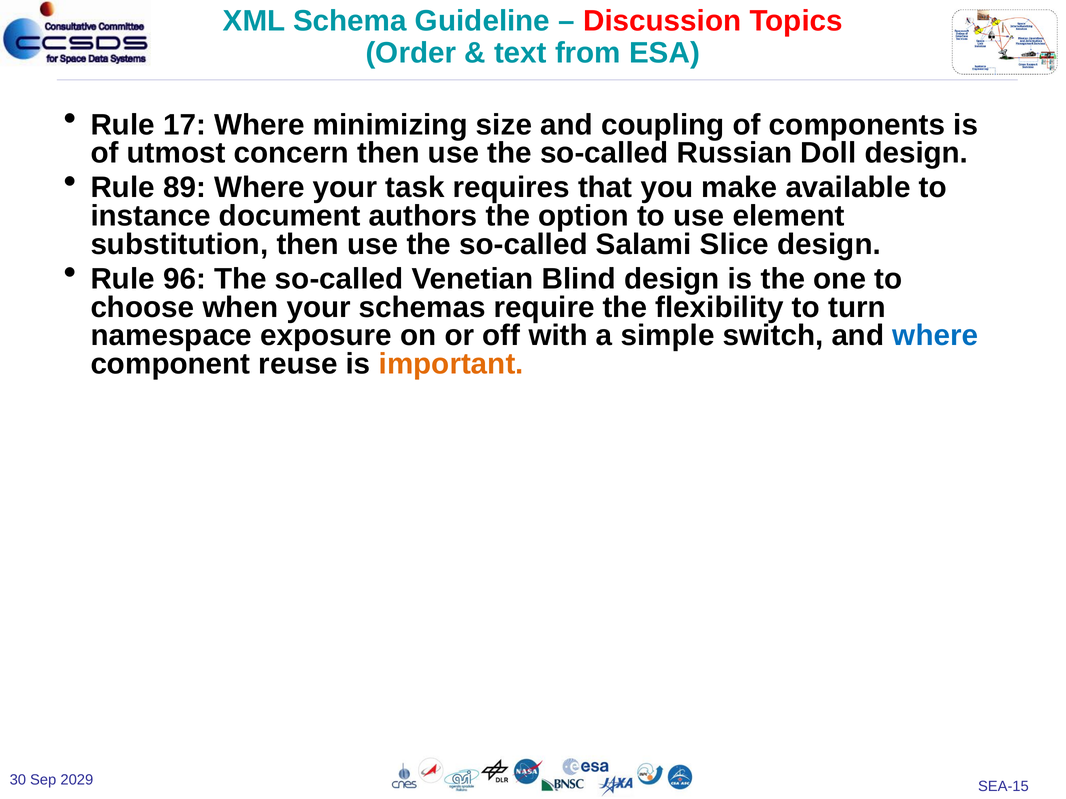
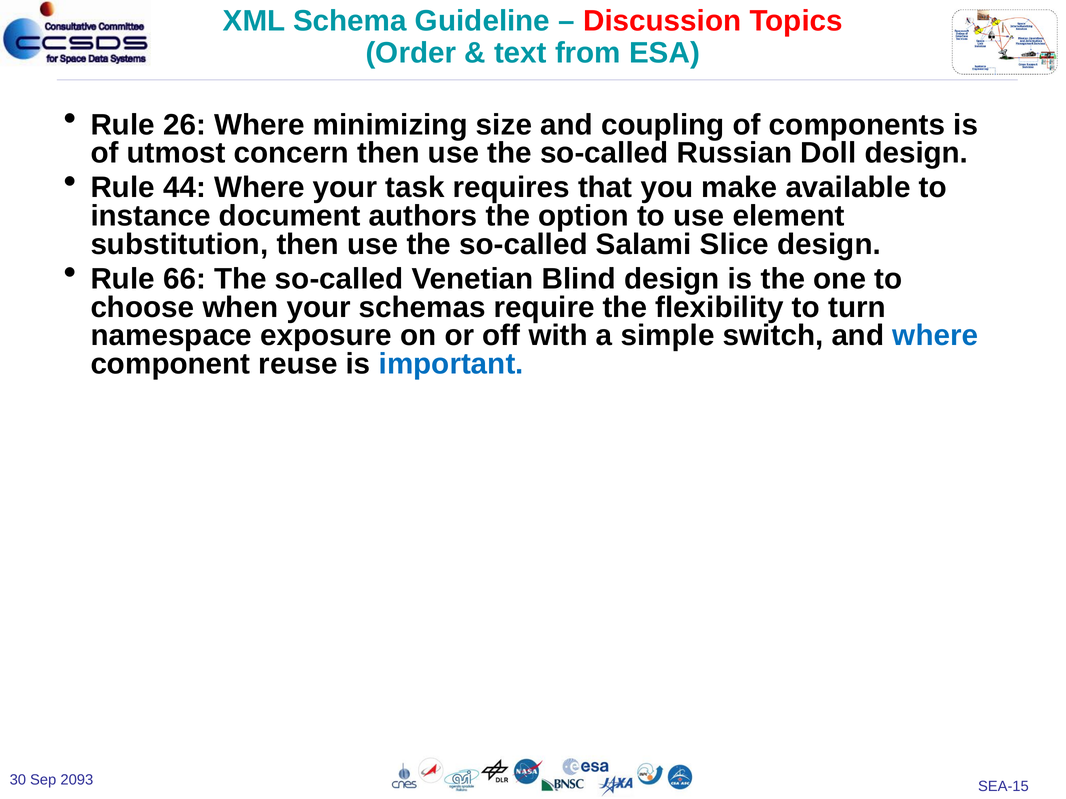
17: 17 -> 26 (184, 125)
89: 89 -> 44 (184, 188)
96: 96 -> 66 (184, 279)
important colour: orange -> blue (451, 364)
2029: 2029 -> 2093 (77, 781)
